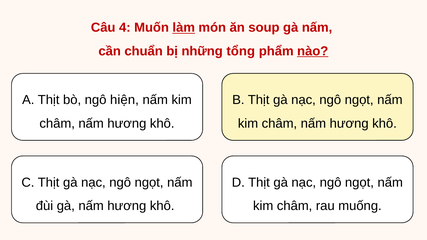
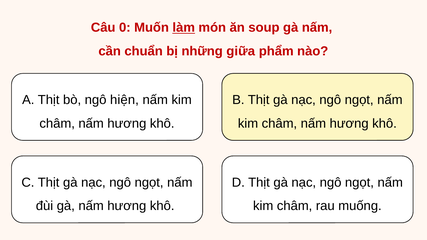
4: 4 -> 0 (125, 28)
tổng: tổng -> giữa (241, 51)
nào underline: present -> none (313, 51)
